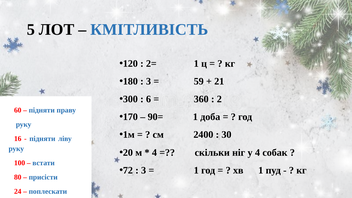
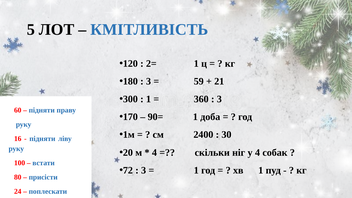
6: 6 -> 1 (149, 99)
2: 2 -> 3 (219, 99)
